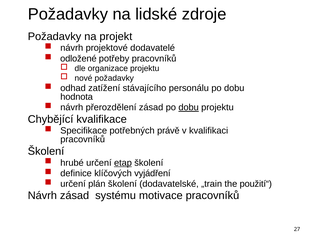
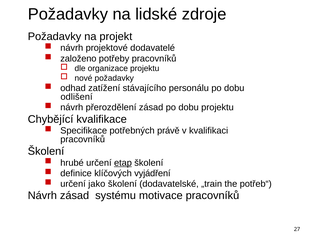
odložené: odložené -> založeno (78, 59)
hodnota: hodnota -> odlišení (77, 97)
dobu underline: present -> none (189, 107)
plán: plán -> jako (97, 184)
použití“: použití“ -> potřeb“ (256, 184)
